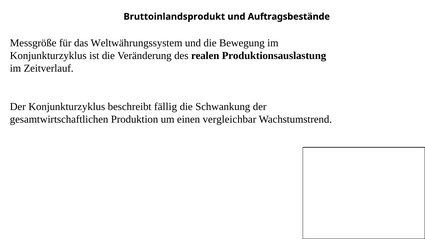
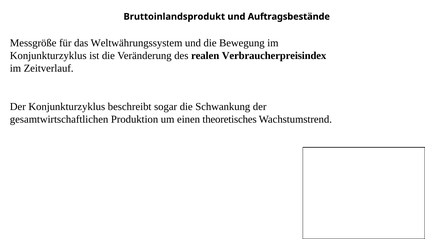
Produktionsauslastung: Produktionsauslastung -> Verbraucherpreisindex (274, 56)
fällig: fällig -> sogar (166, 107)
vergleichbar: vergleichbar -> theoretisches (230, 119)
